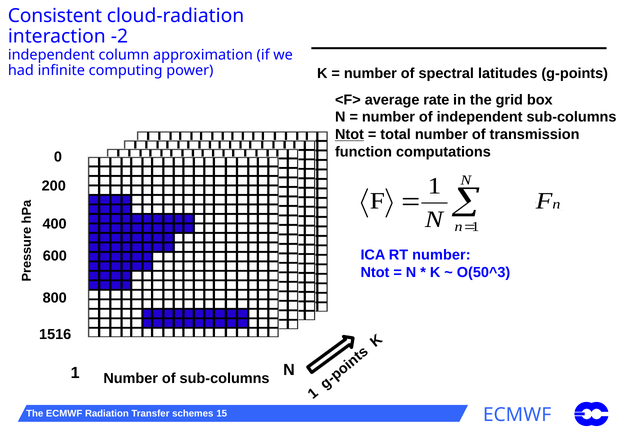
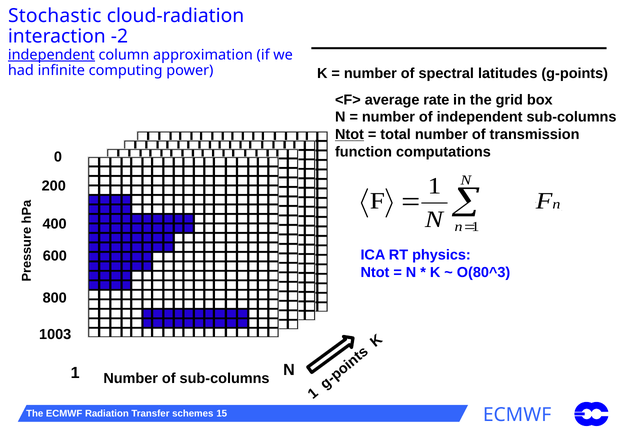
Consistent: Consistent -> Stochastic (55, 16)
independent underline: none -> present (51, 55)
RT number: number -> physics (441, 255)
O(50^3: O(50^3 -> O(80^3 (484, 272)
1516: 1516 -> 1003 (55, 334)
